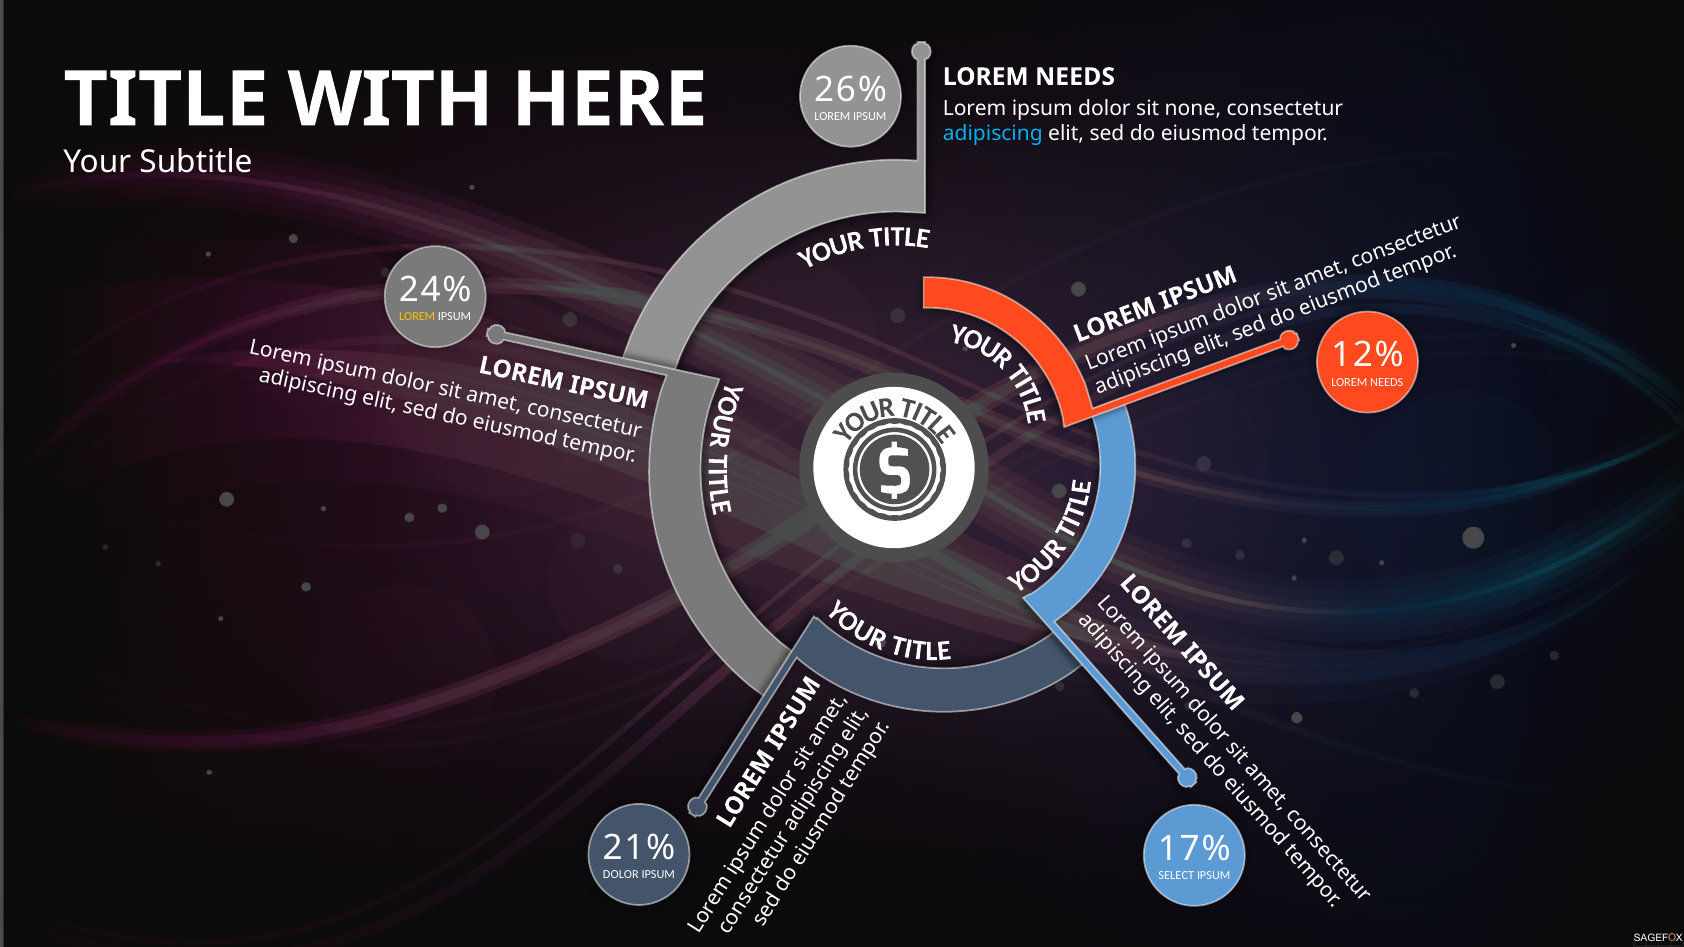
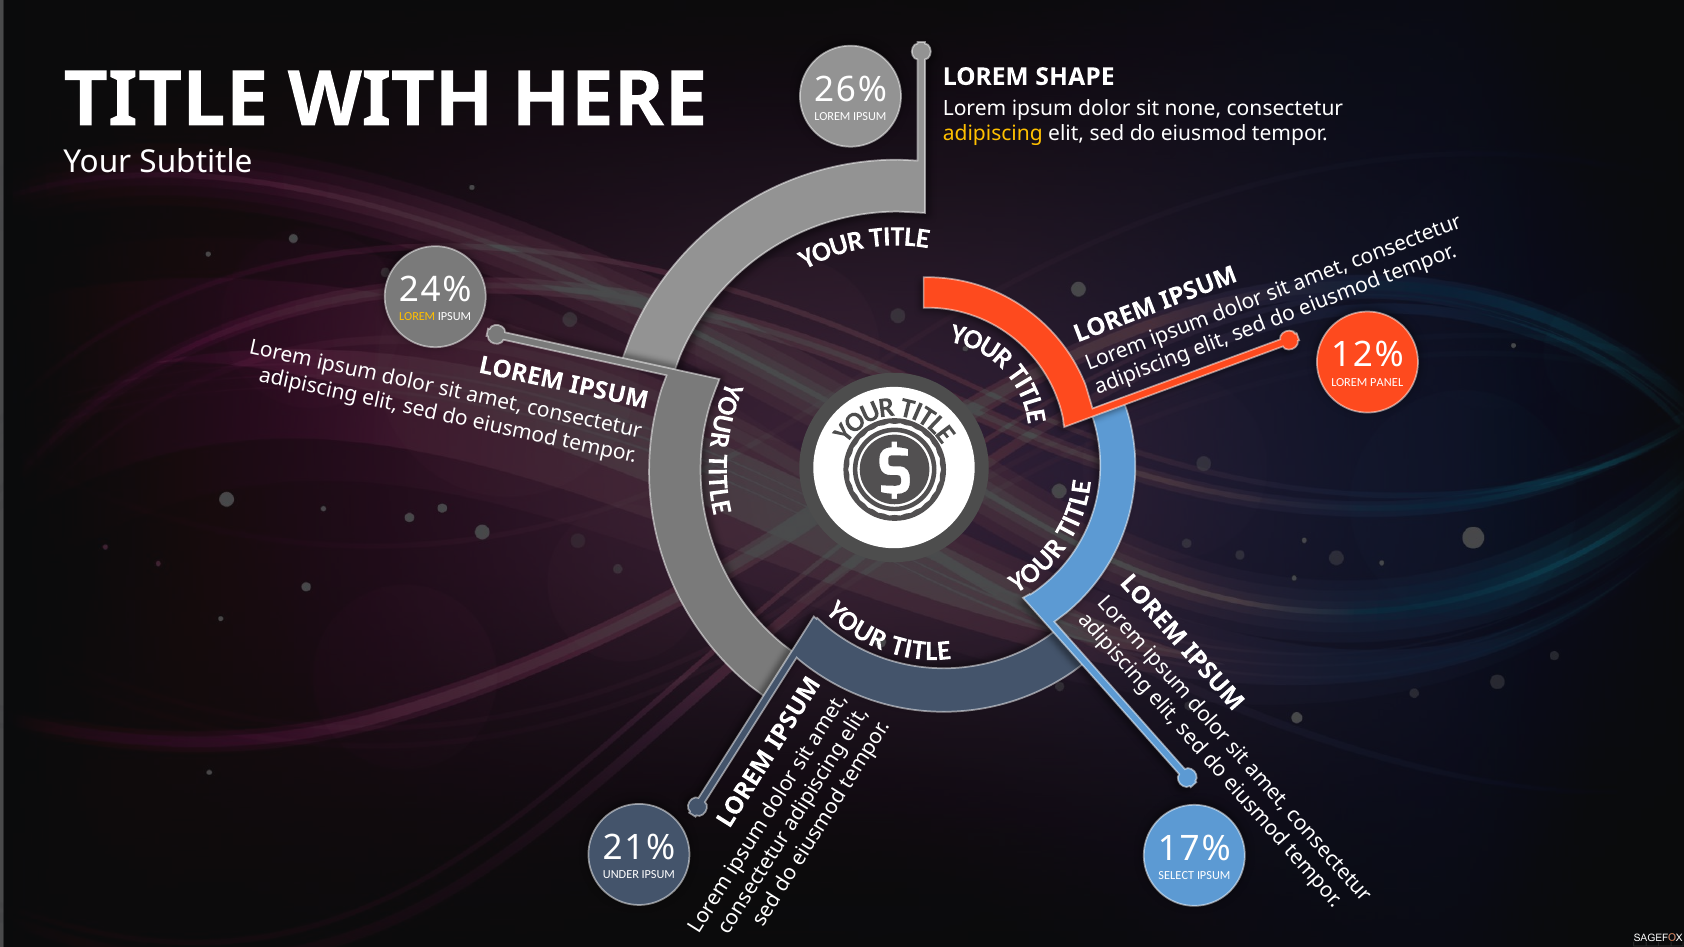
NEEDS: NEEDS -> SHAPE (1075, 77)
adipiscing colour: light blue -> yellow (993, 133)
NEEDS: NEEDS -> PANEL (1387, 382)
DOLOR: DOLOR -> UNDER (621, 875)
